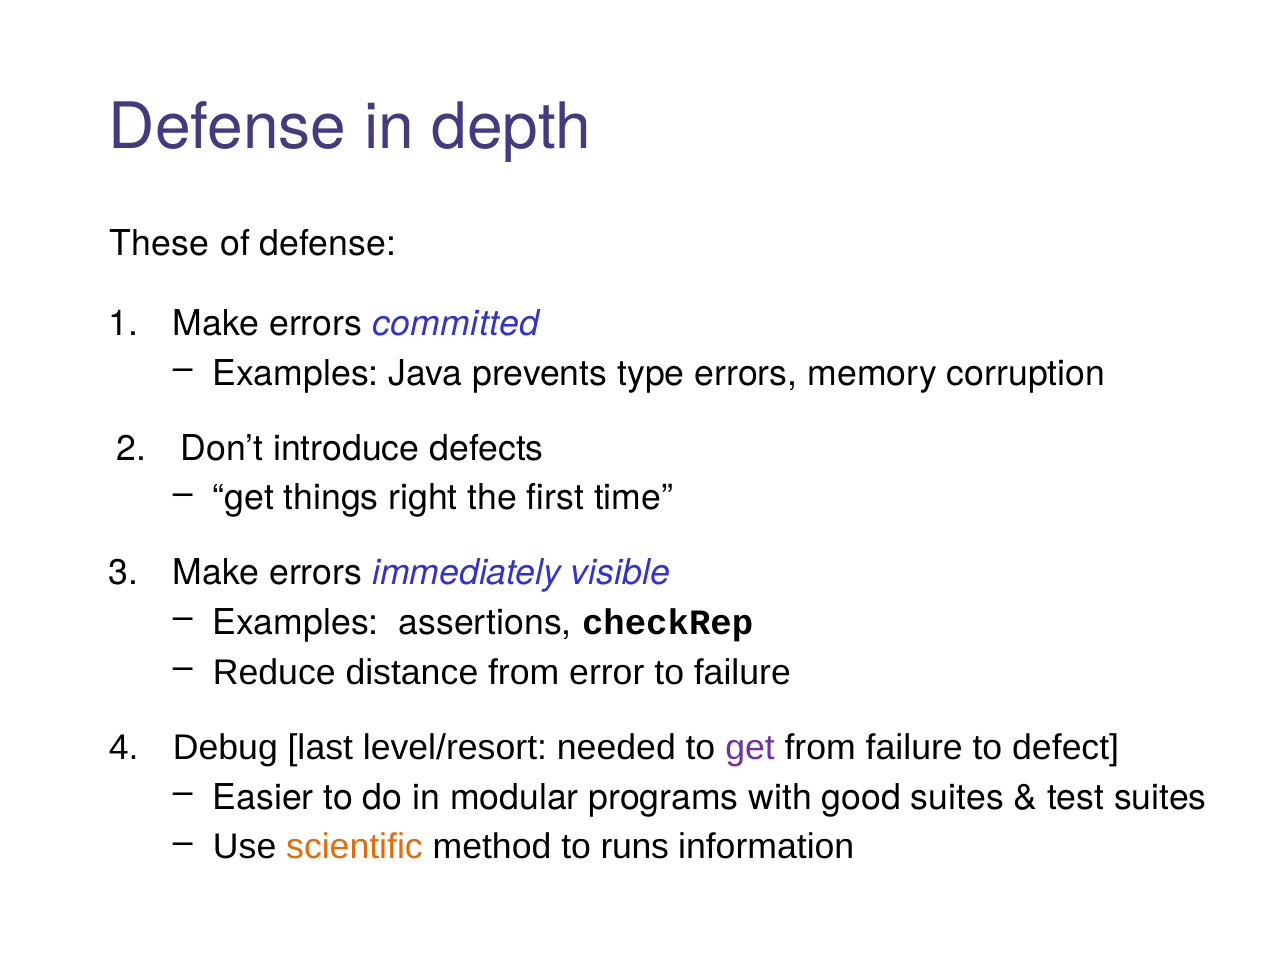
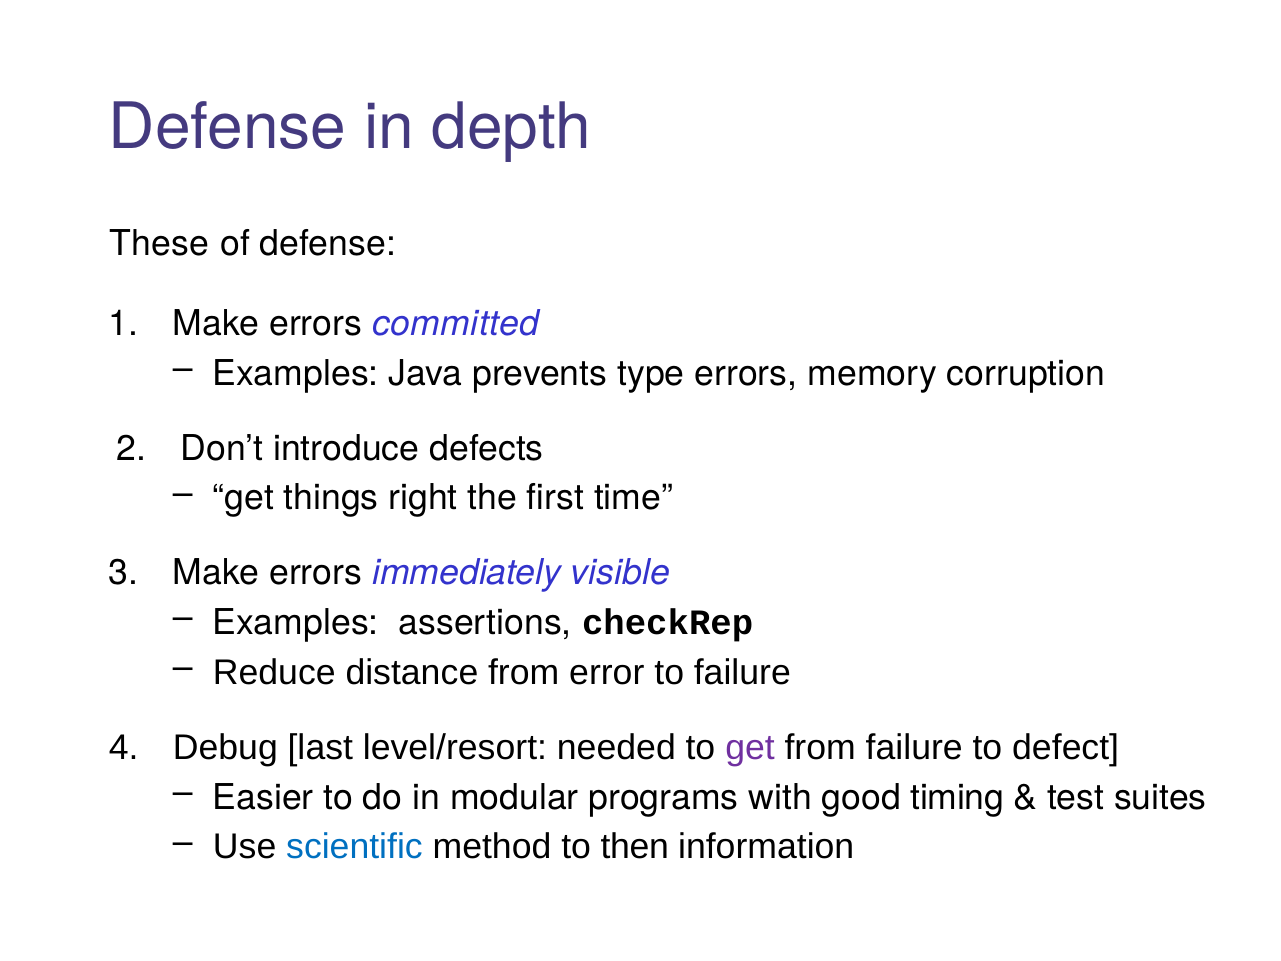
good suites: suites -> timing (957, 797)
scientific colour: orange -> blue (354, 847)
runs: runs -> then (635, 847)
